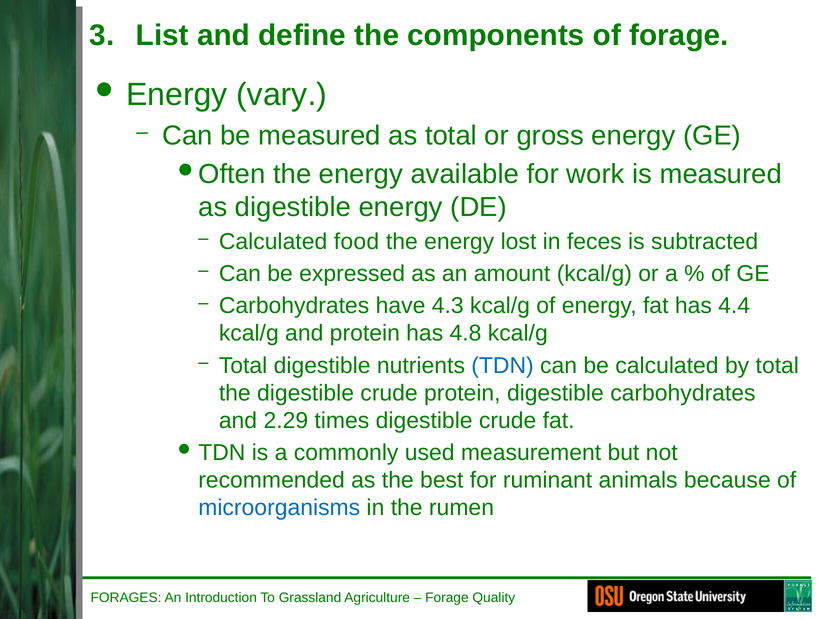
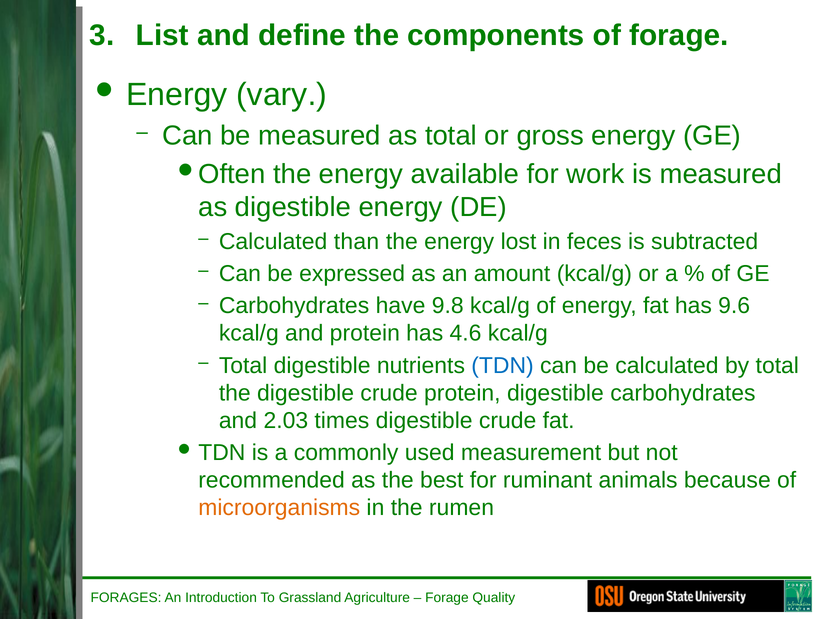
food: food -> than (356, 242)
4.3: 4.3 -> 9.8 (448, 306)
4.4: 4.4 -> 9.6 (734, 306)
4.8: 4.8 -> 4.6 (466, 333)
2.29: 2.29 -> 2.03 (286, 420)
microorganisms colour: blue -> orange (279, 507)
